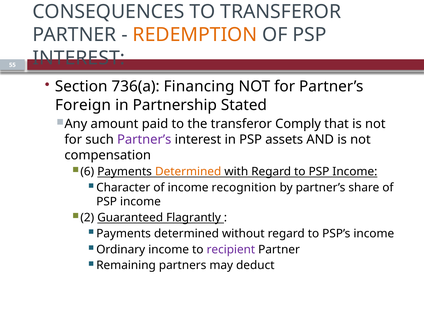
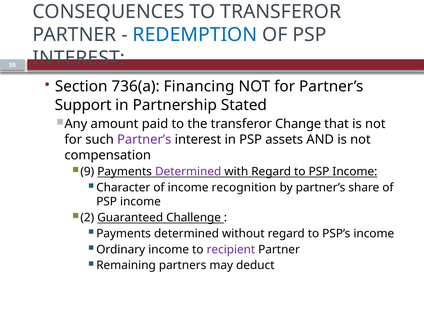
REDEMPTION colour: orange -> blue (195, 35)
Foreign: Foreign -> Support (83, 105)
Comply: Comply -> Change (298, 124)
6: 6 -> 9 (87, 172)
Determined colour: orange -> purple (188, 172)
Flagrantly: Flagrantly -> Challenge (194, 218)
